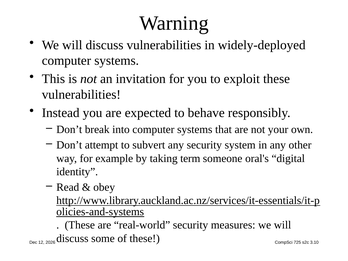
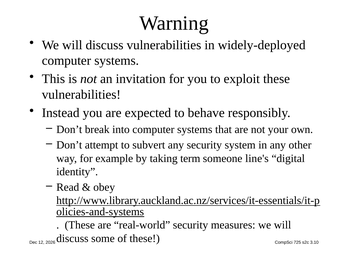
oral's: oral's -> line's (257, 158)
